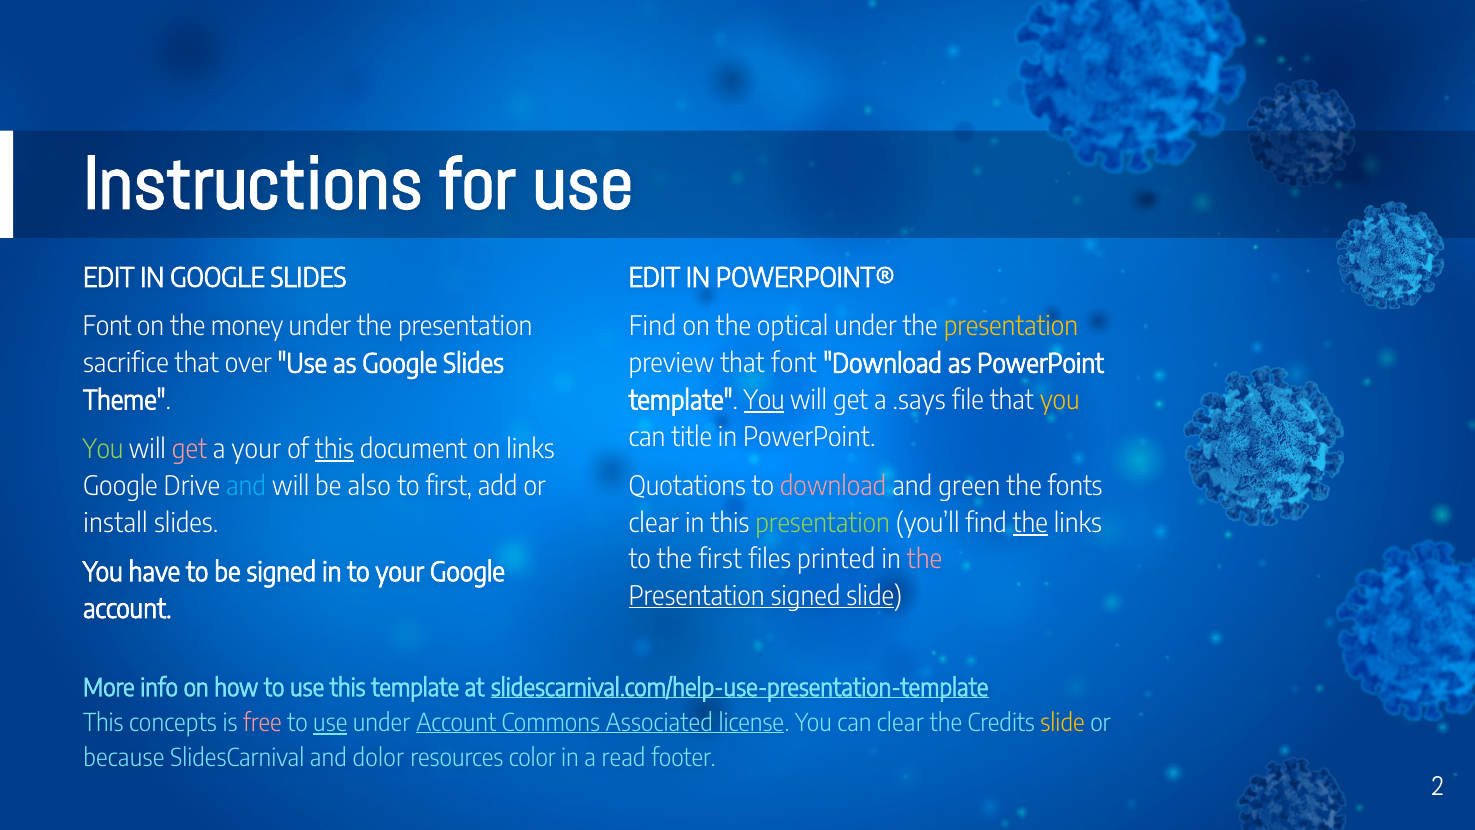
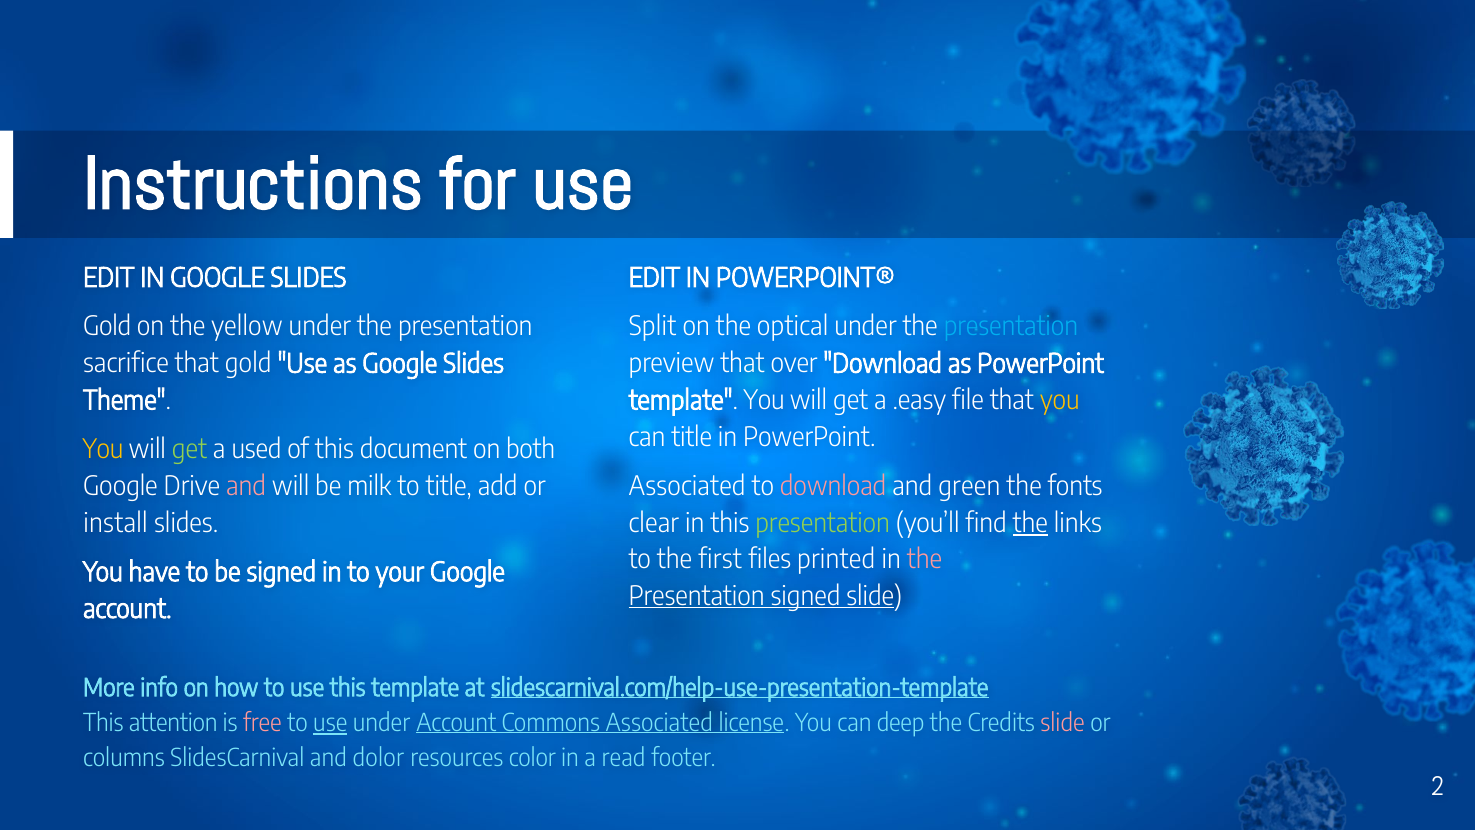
Font: Font -> Gold (107, 327)
money: money -> yellow (247, 327)
Find: Find -> Split (653, 327)
presentation colour: yellow -> light blue (1011, 327)
that over: over -> gold (248, 364)
that font: font -> over (794, 364)
You underline: present -> none (764, 401)
.says: .says -> .easy (919, 401)
You colour: light green -> yellow (103, 450)
get colour: pink -> light green (190, 450)
a your: your -> used (257, 450)
this underline: present -> none (334, 450)
on links: links -> both (531, 450)
and colour: light blue -> pink (246, 486)
also: also -> milk (369, 486)
to first: first -> title (449, 486)
Quotations: Quotations -> Associated (687, 486)
concepts: concepts -> attention (173, 723)
can clear: clear -> deep (901, 723)
slide colour: yellow -> pink (1063, 723)
because: because -> columns (124, 758)
